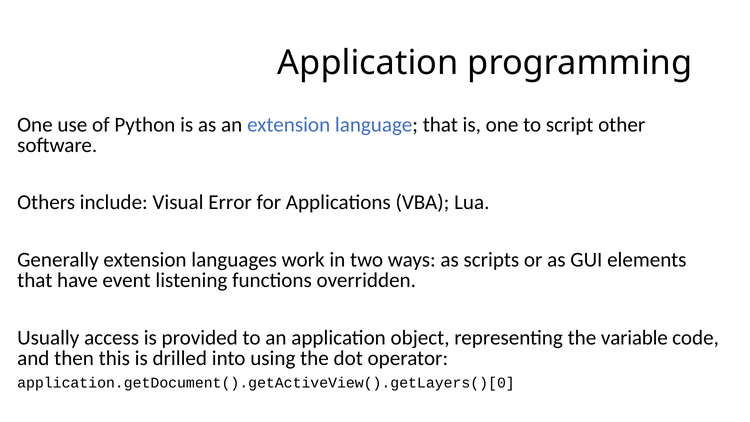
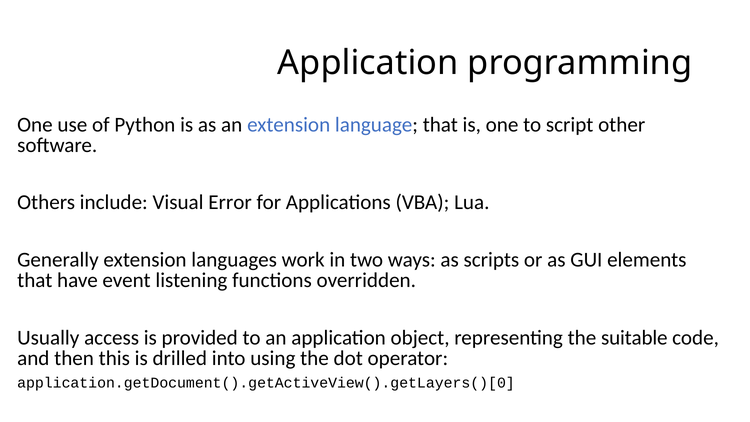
variable: variable -> suitable (634, 338)
